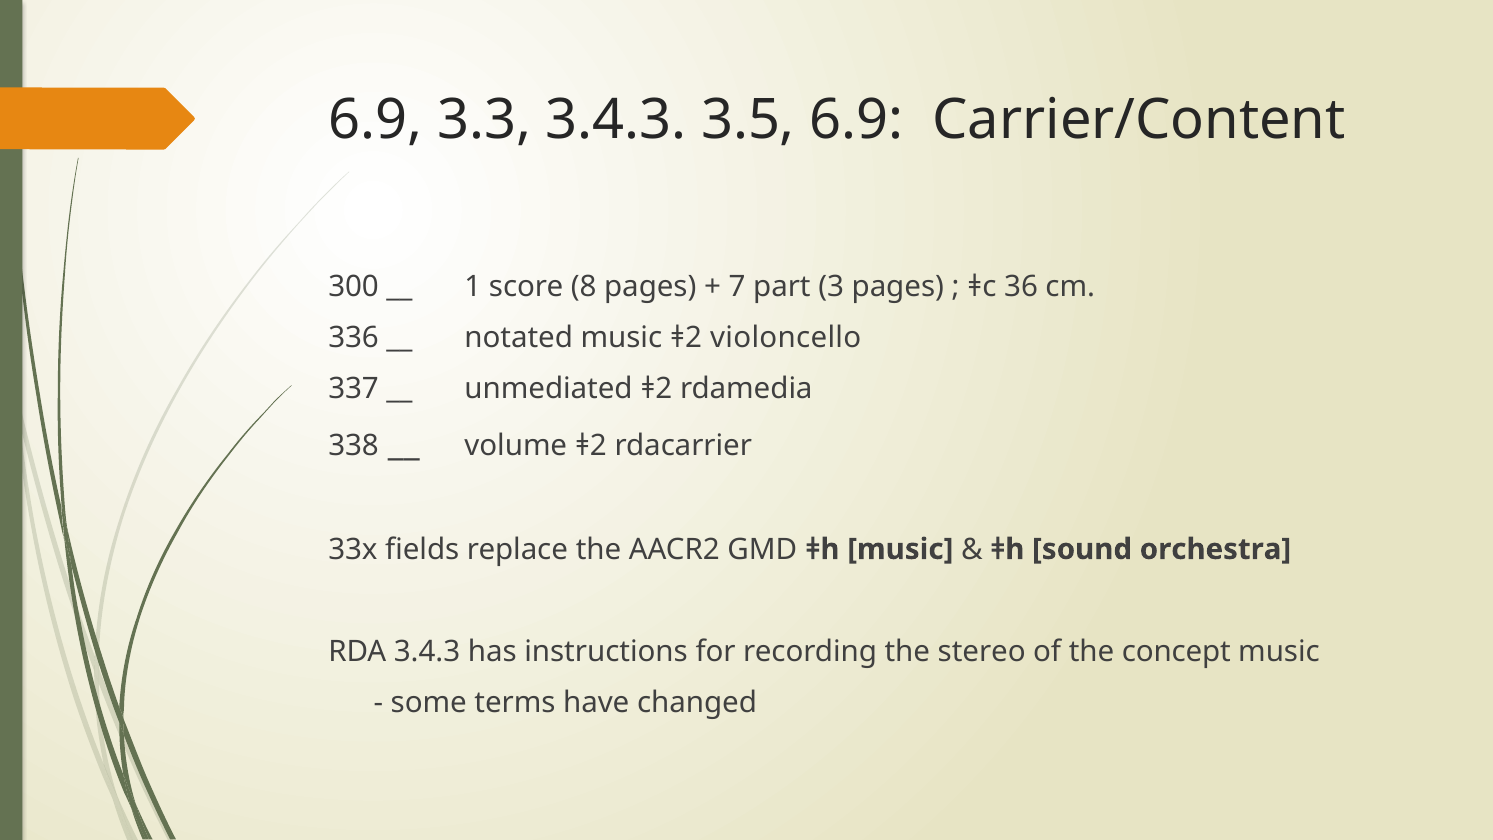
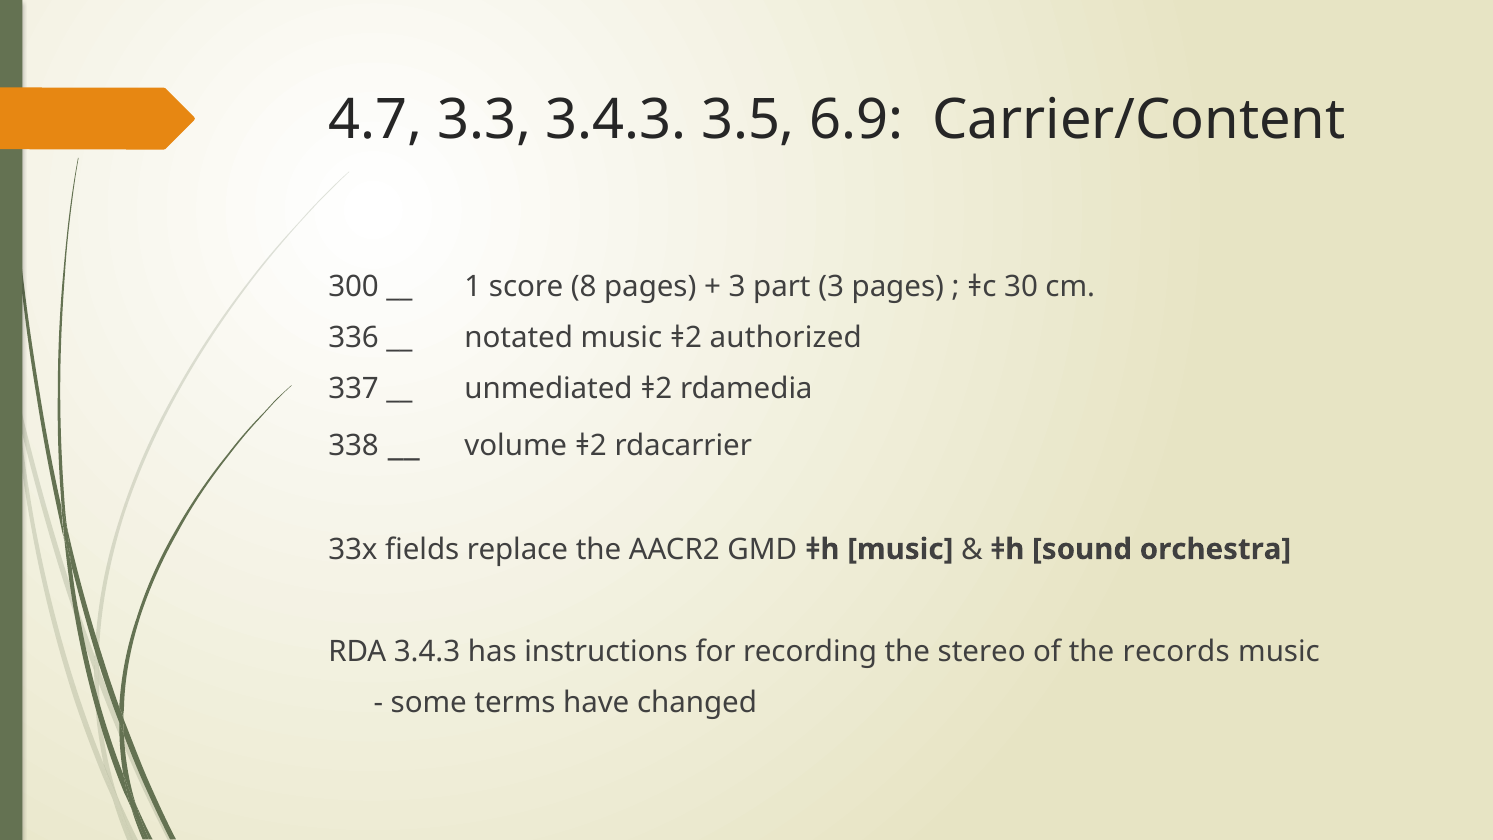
6.9: 6.9 -> 4.7 (376, 120)
7: 7 -> 3 (737, 287)
36: 36 -> 30 (1021, 287)
violoncello: violoncello -> authorized (786, 338)
concept: concept -> records (1176, 651)
